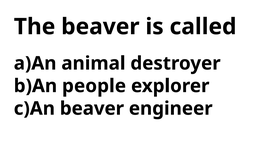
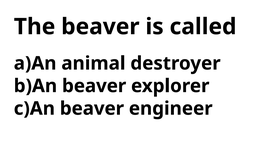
people: people -> beaver (94, 86)
